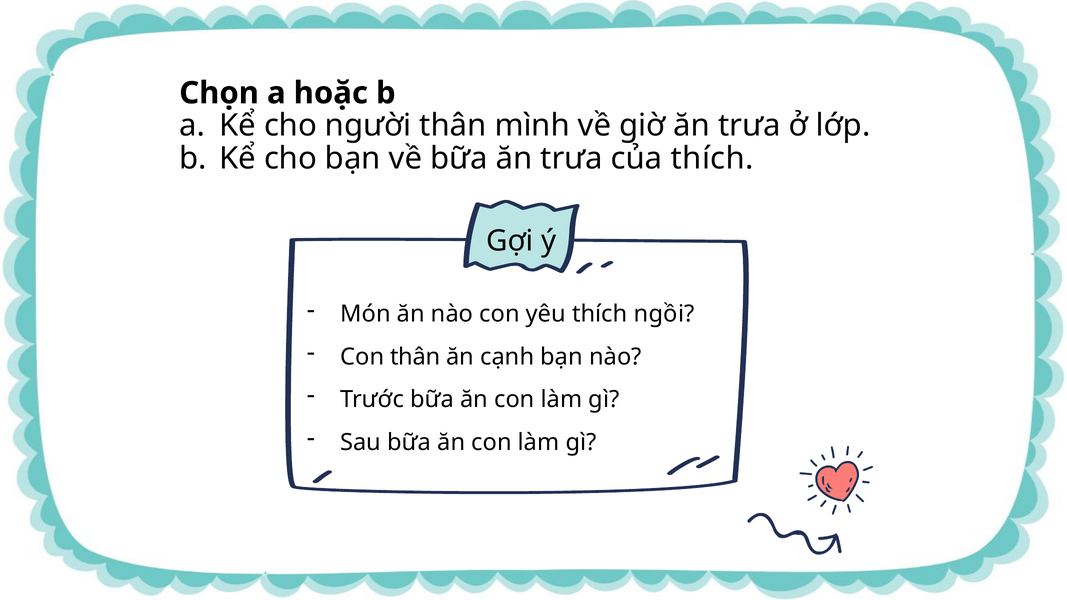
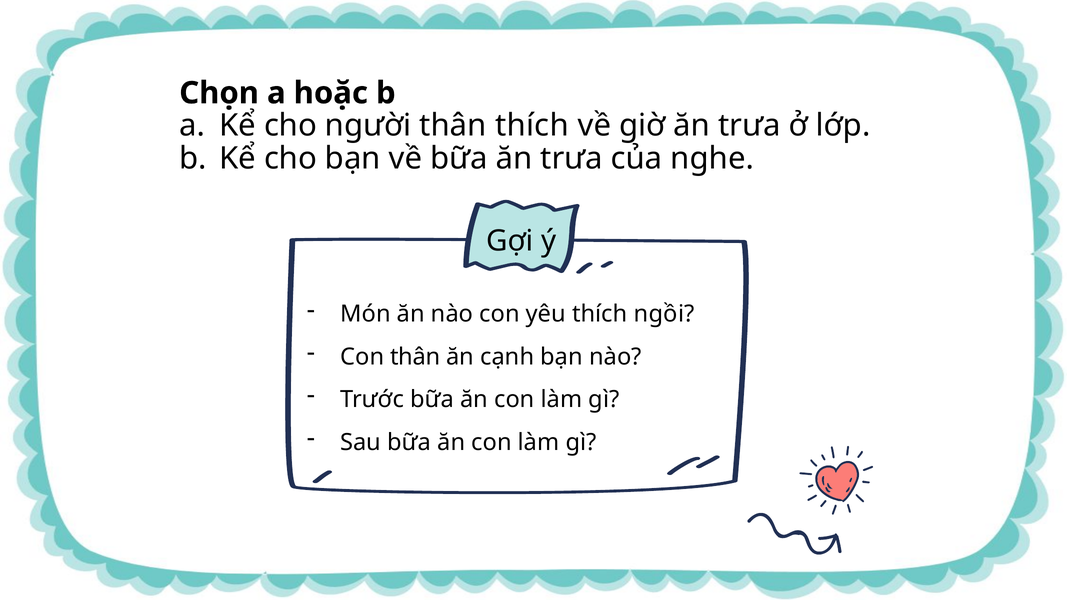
thân mình: mình -> thích (532, 126)
của thích: thích -> nghe (712, 158)
